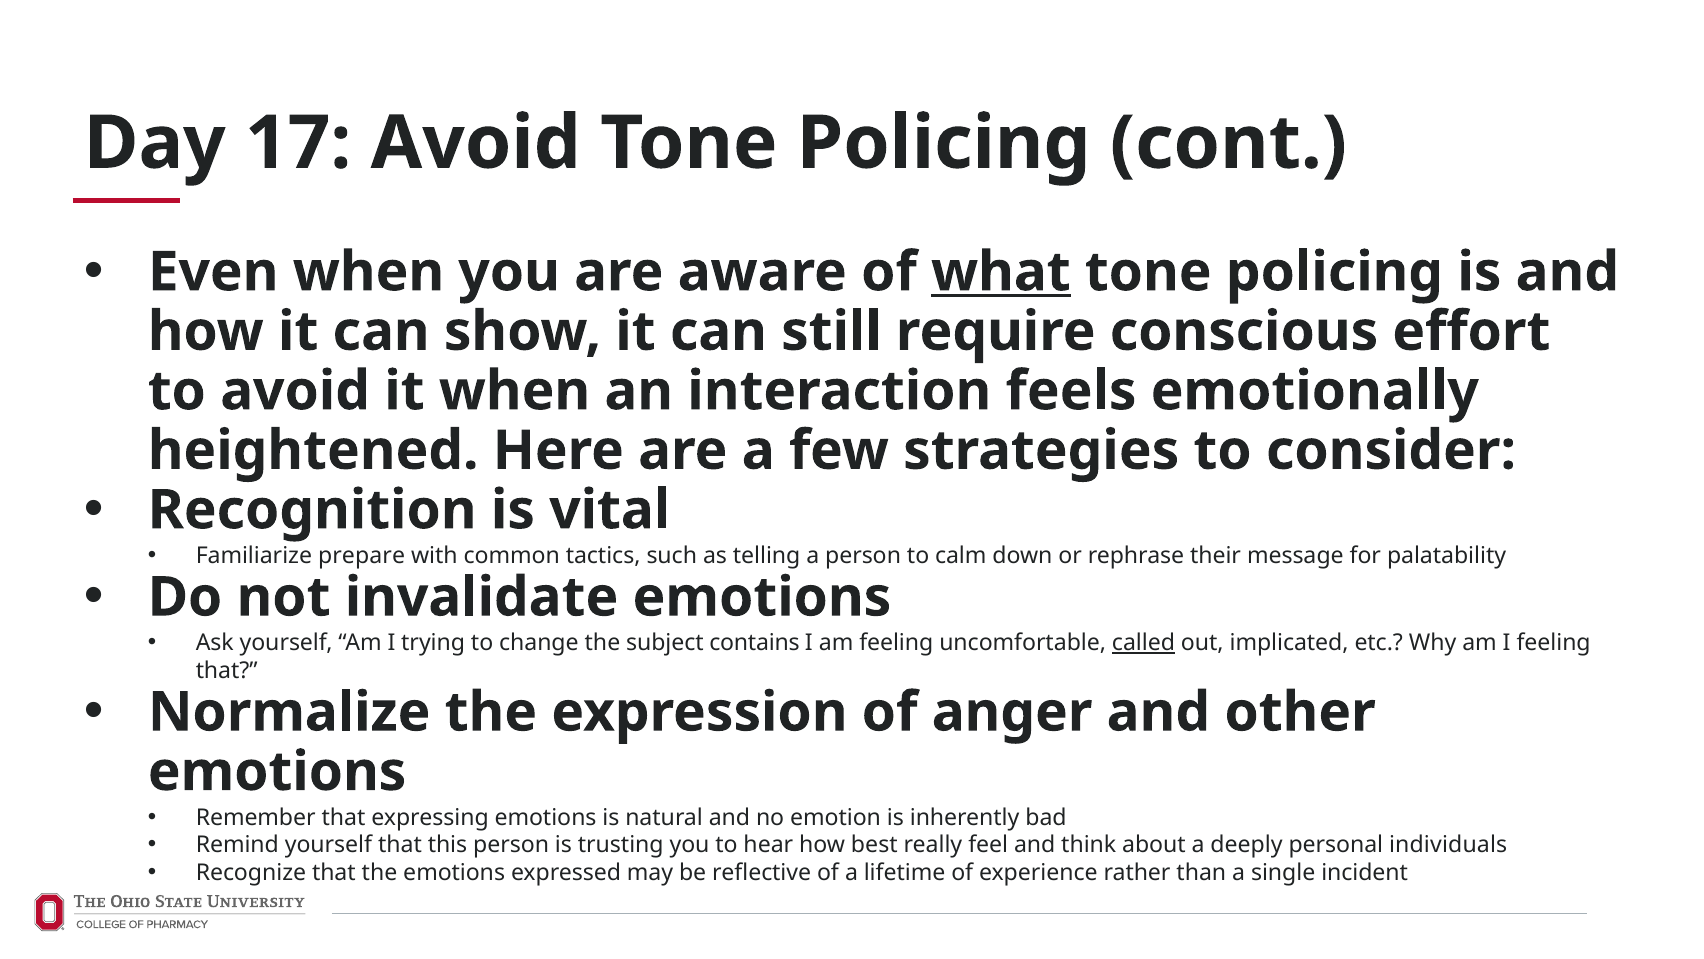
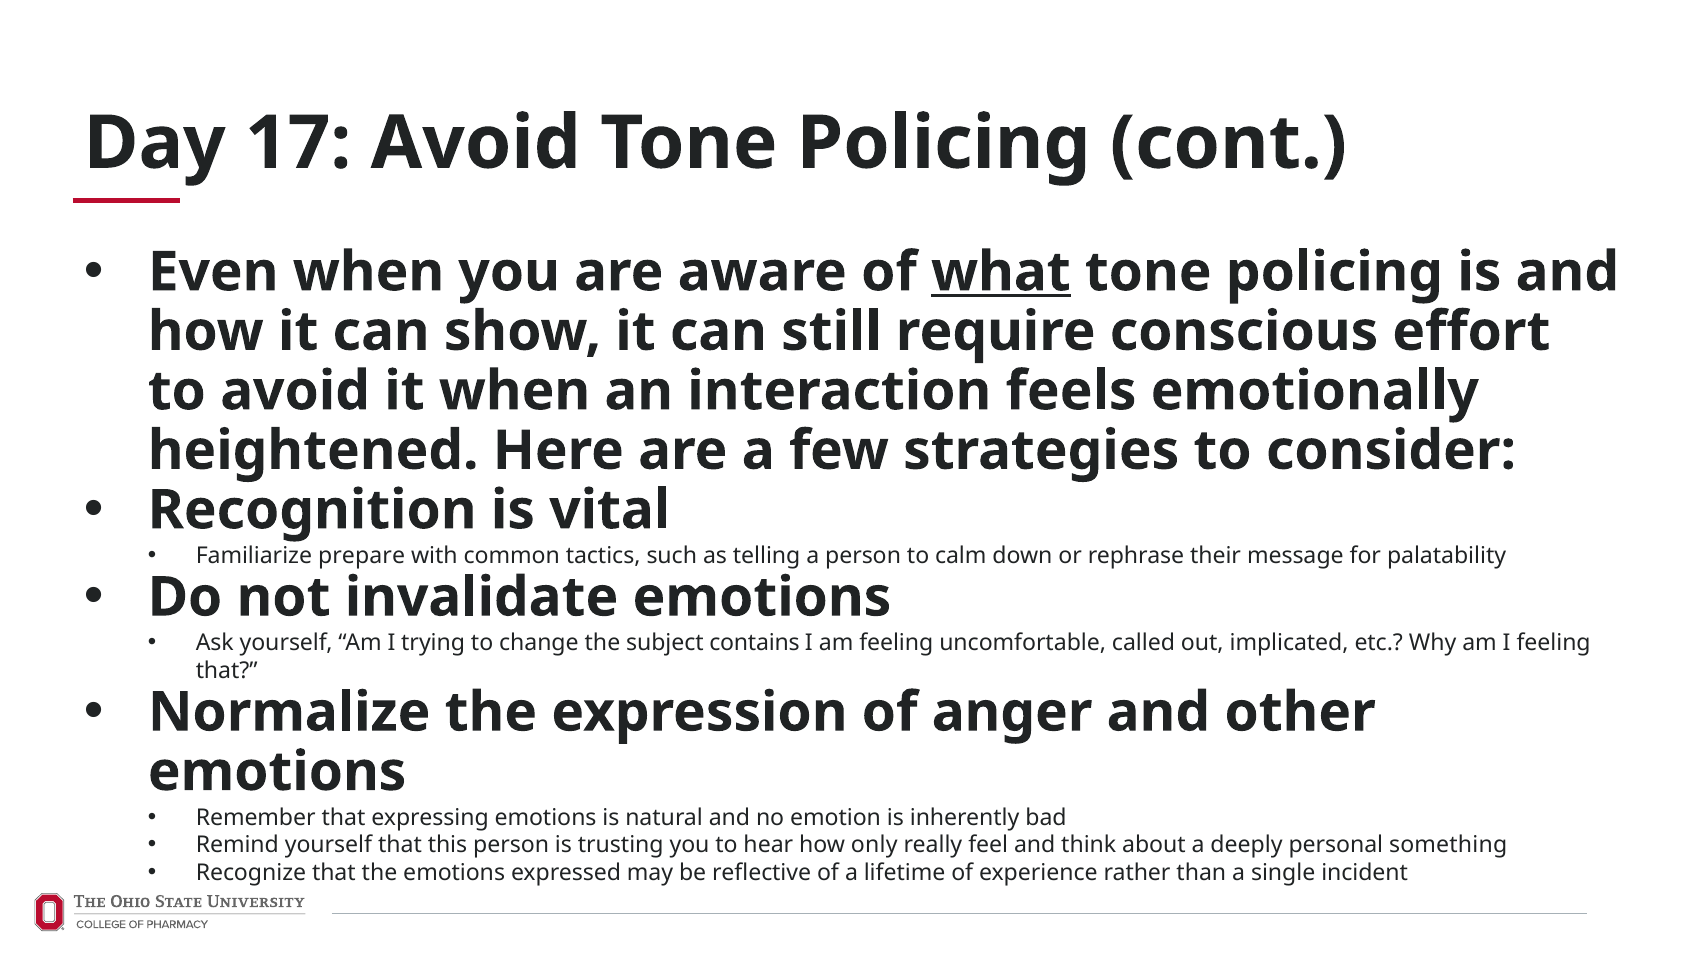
called underline: present -> none (1143, 643)
best: best -> only (874, 845)
individuals: individuals -> something (1448, 845)
